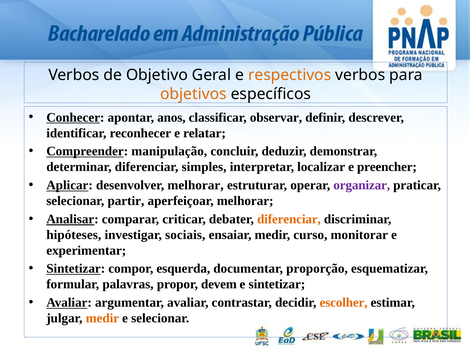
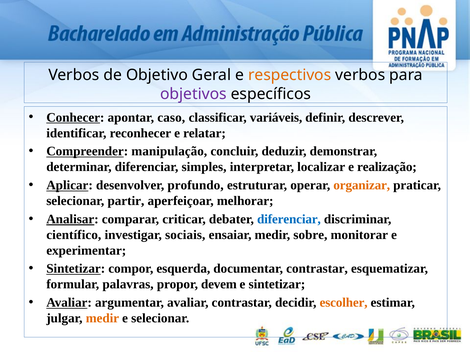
objetivos colour: orange -> purple (193, 94)
anos: anos -> caso (171, 118)
observar: observar -> variáveis (276, 118)
preencher: preencher -> realização (387, 167)
desenvolver melhorar: melhorar -> profundo (196, 185)
organizar colour: purple -> orange (362, 185)
diferenciar colour: orange -> blue (289, 219)
hipóteses: hipóteses -> científico (74, 235)
curso: curso -> sobre (310, 235)
documentar proporção: proporção -> contrastar (317, 269)
